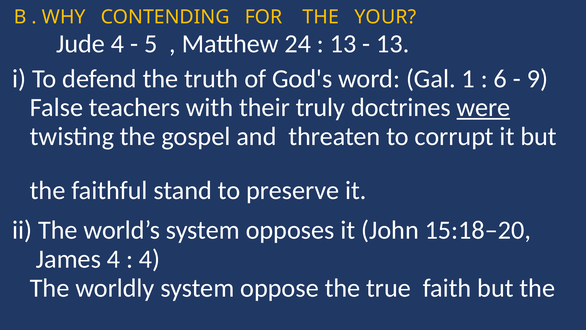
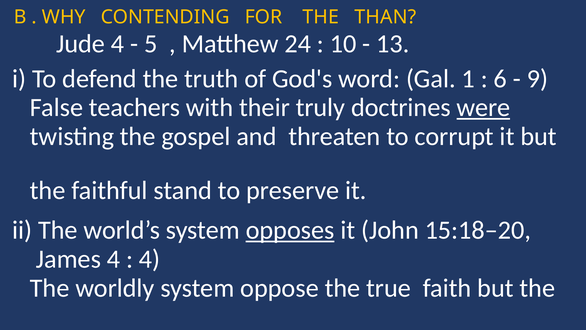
YOUR: YOUR -> THAN (385, 17)
13: 13 -> 10 (343, 44)
opposes underline: none -> present (290, 230)
